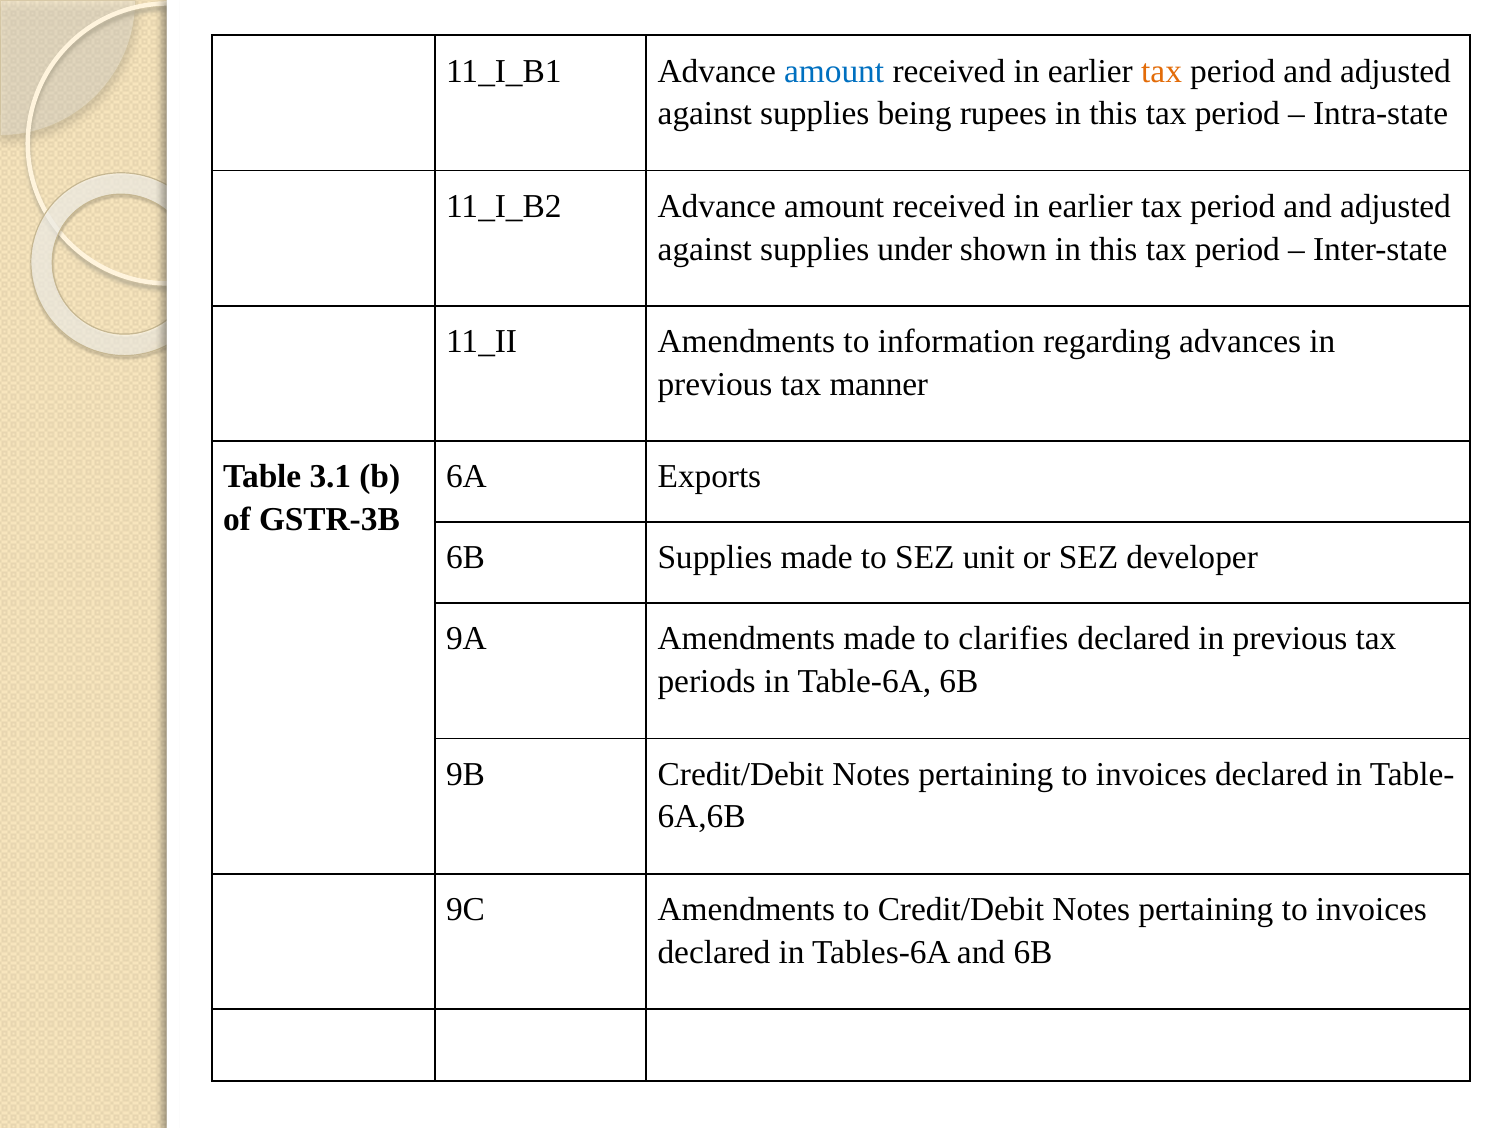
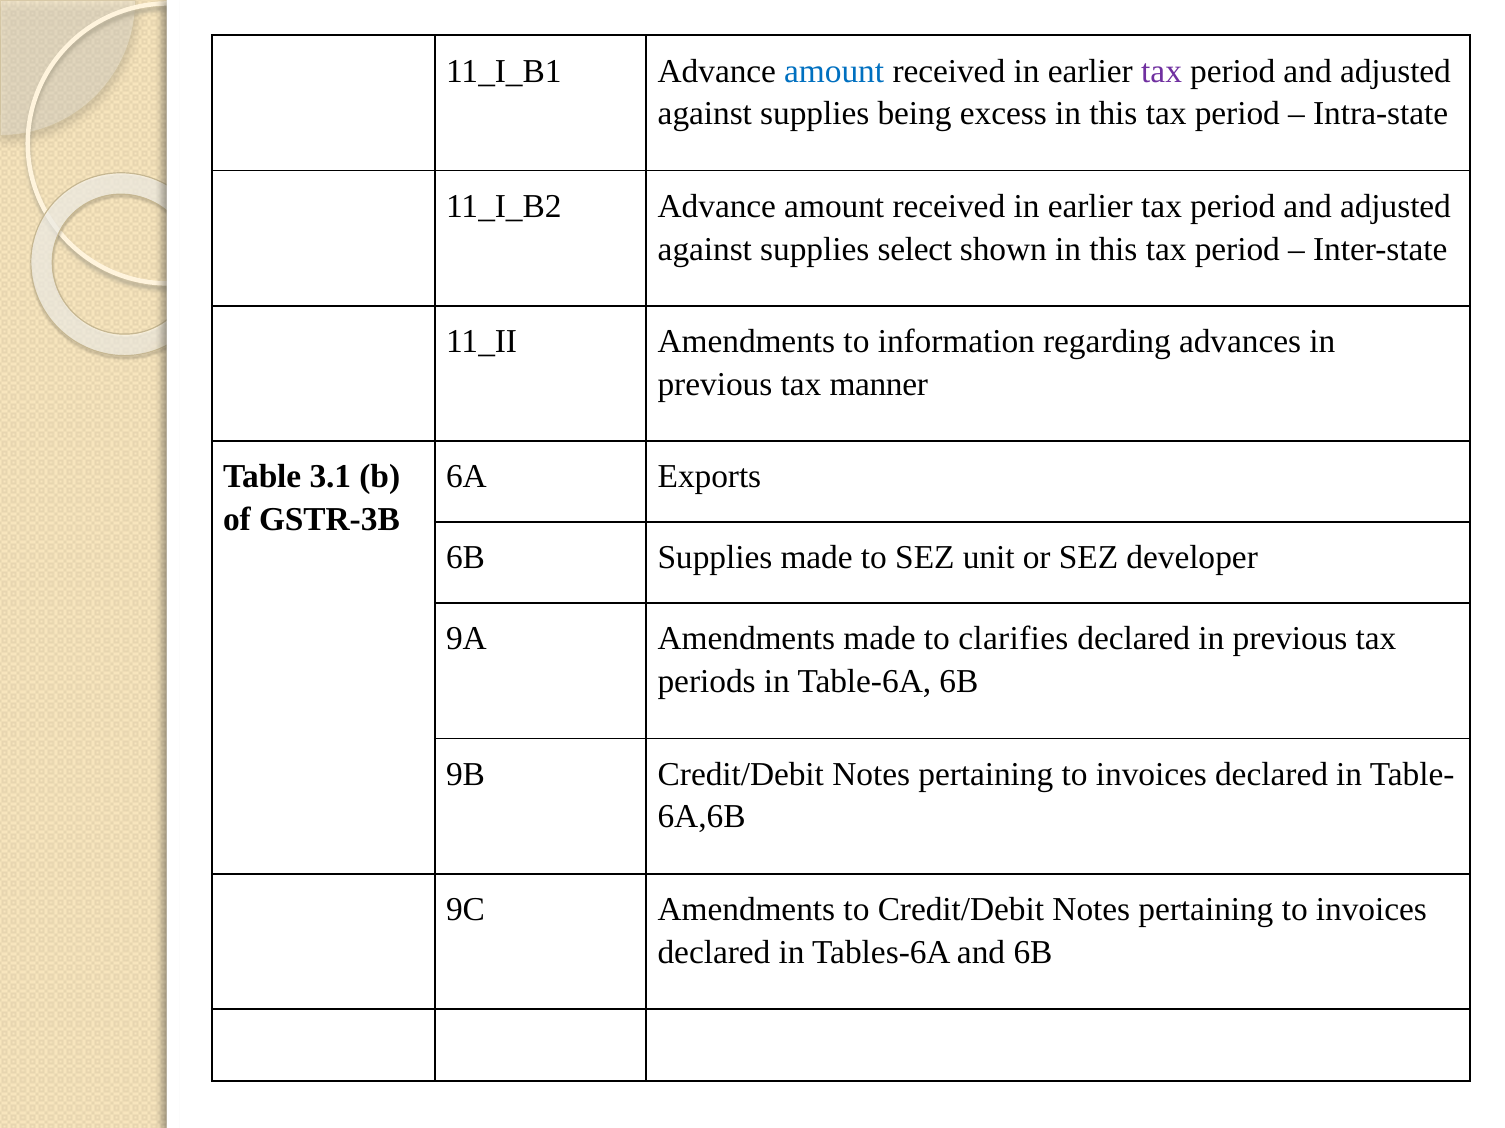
tax colour: orange -> purple (1162, 71)
rupees: rupees -> excess (1003, 114)
under: under -> select (915, 249)
